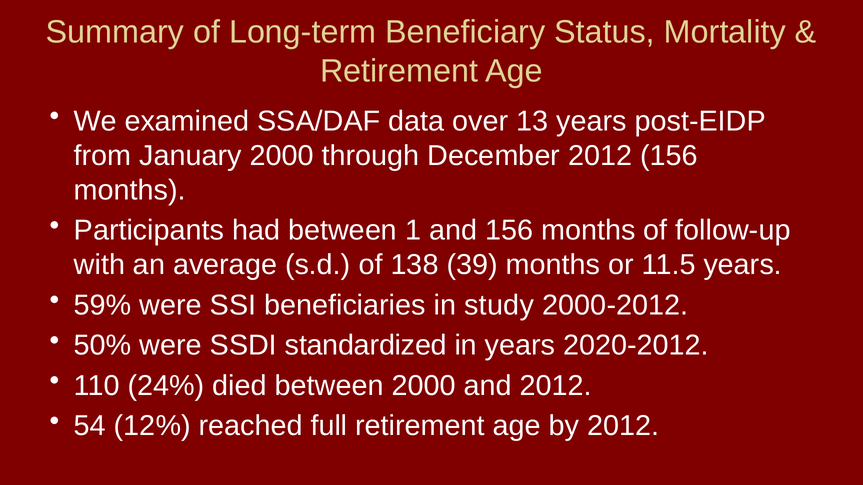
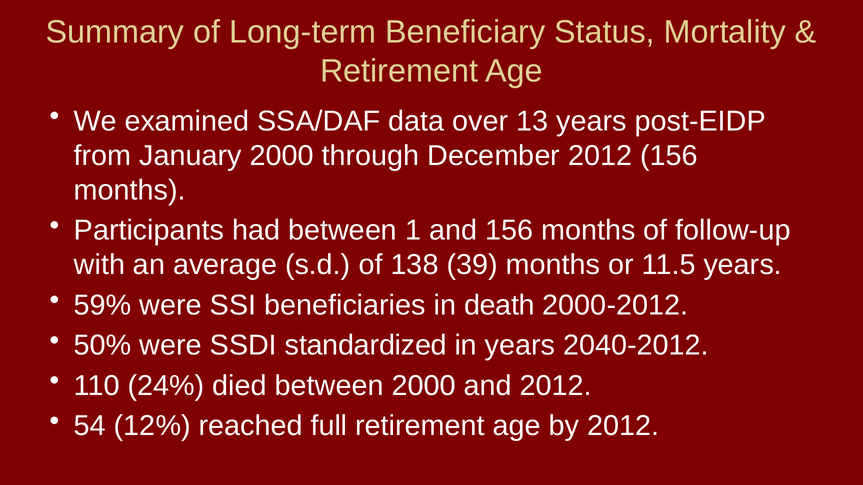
study: study -> death (499, 305)
2020-2012: 2020-2012 -> 2040-2012 (636, 346)
